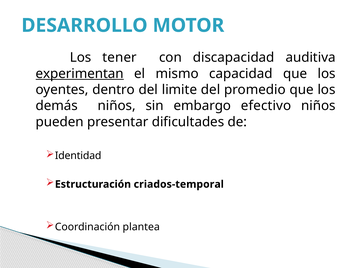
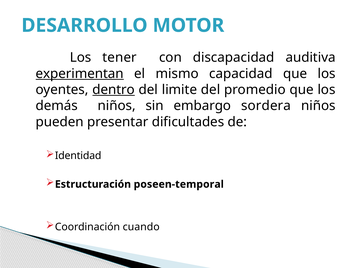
dentro underline: none -> present (114, 90)
efectivo: efectivo -> sordera (266, 106)
criados-temporal: criados-temporal -> poseen-temporal (179, 184)
plantea: plantea -> cuando (141, 227)
